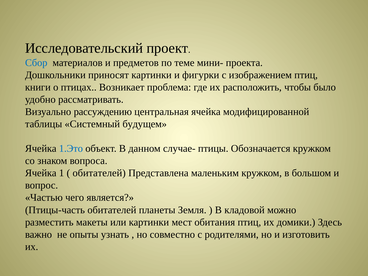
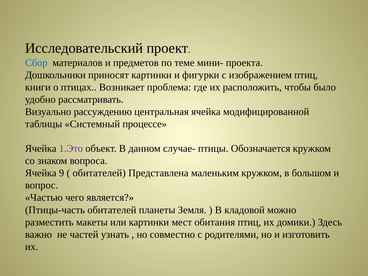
будущем: будущем -> процессе (145, 124)
1.Это colour: blue -> purple (71, 149)
1: 1 -> 9 (62, 173)
опыты: опыты -> частей (84, 234)
